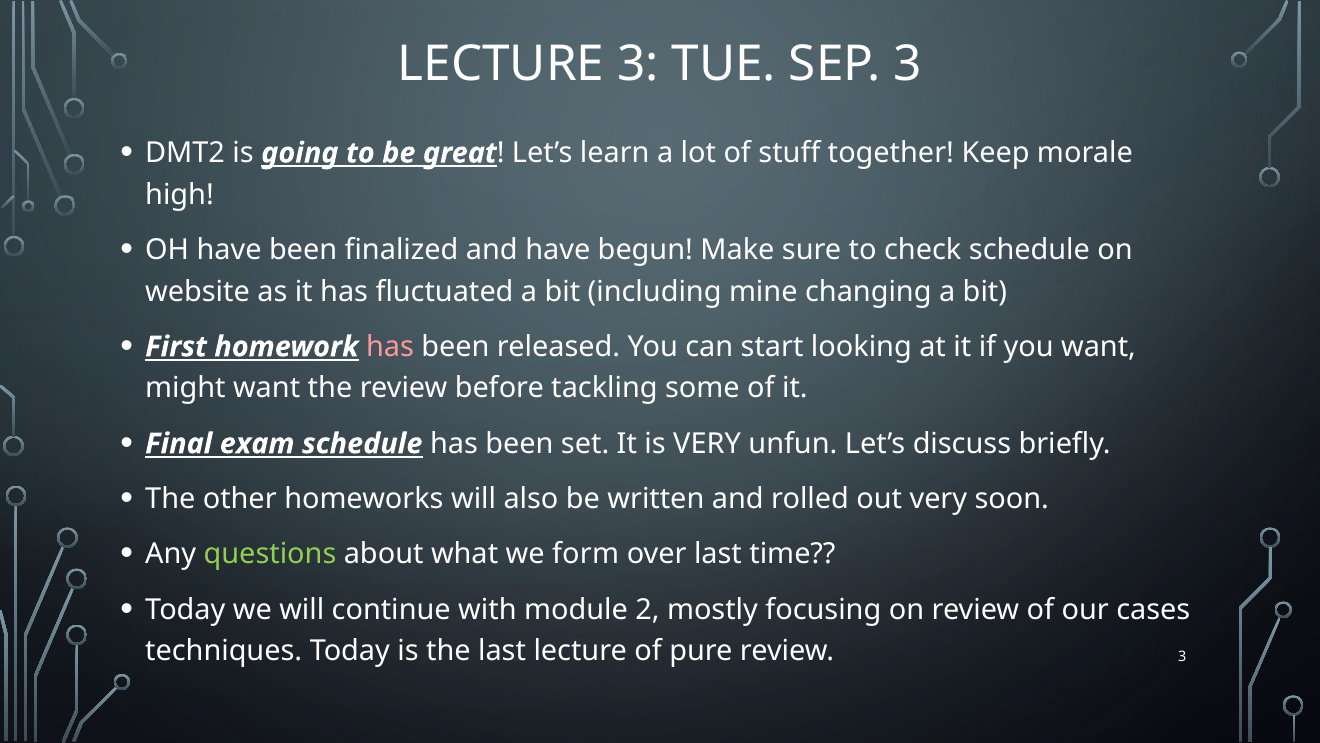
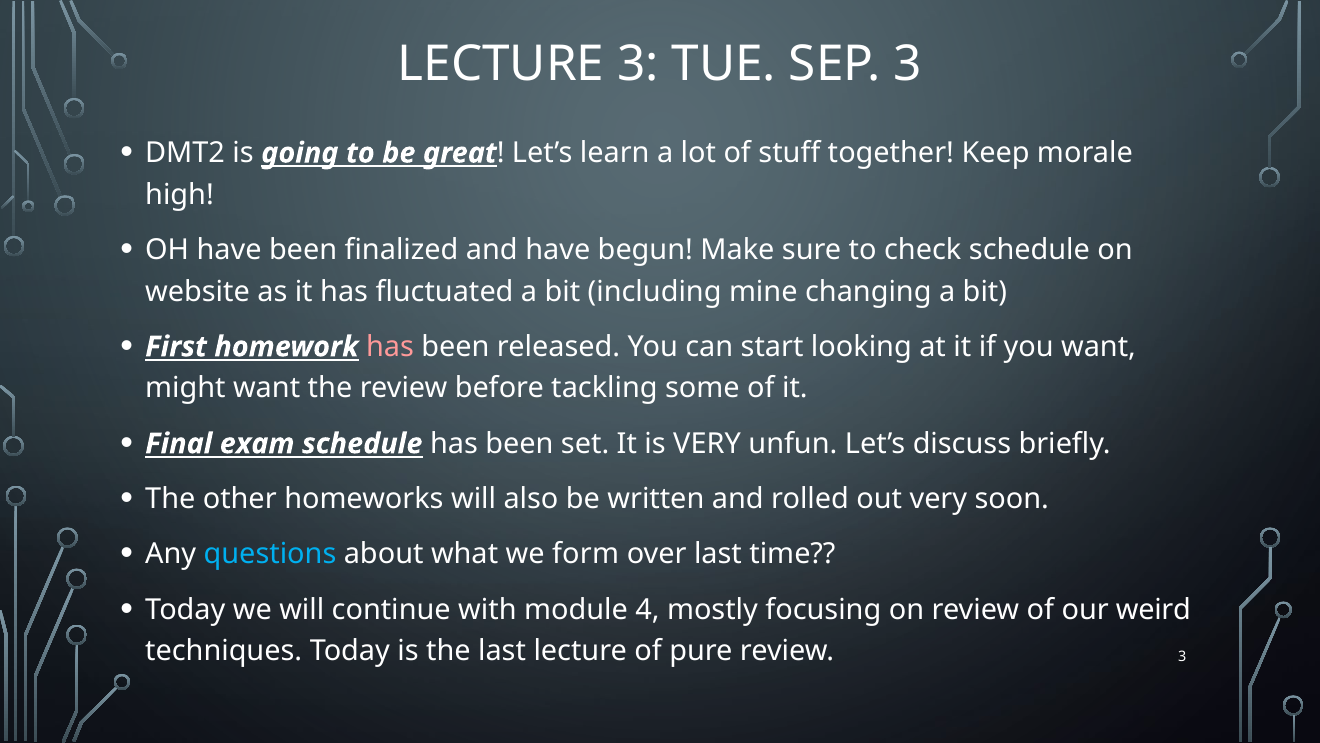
questions colour: light green -> light blue (270, 554)
2: 2 -> 4 (647, 609)
cases: cases -> weird (1153, 609)
